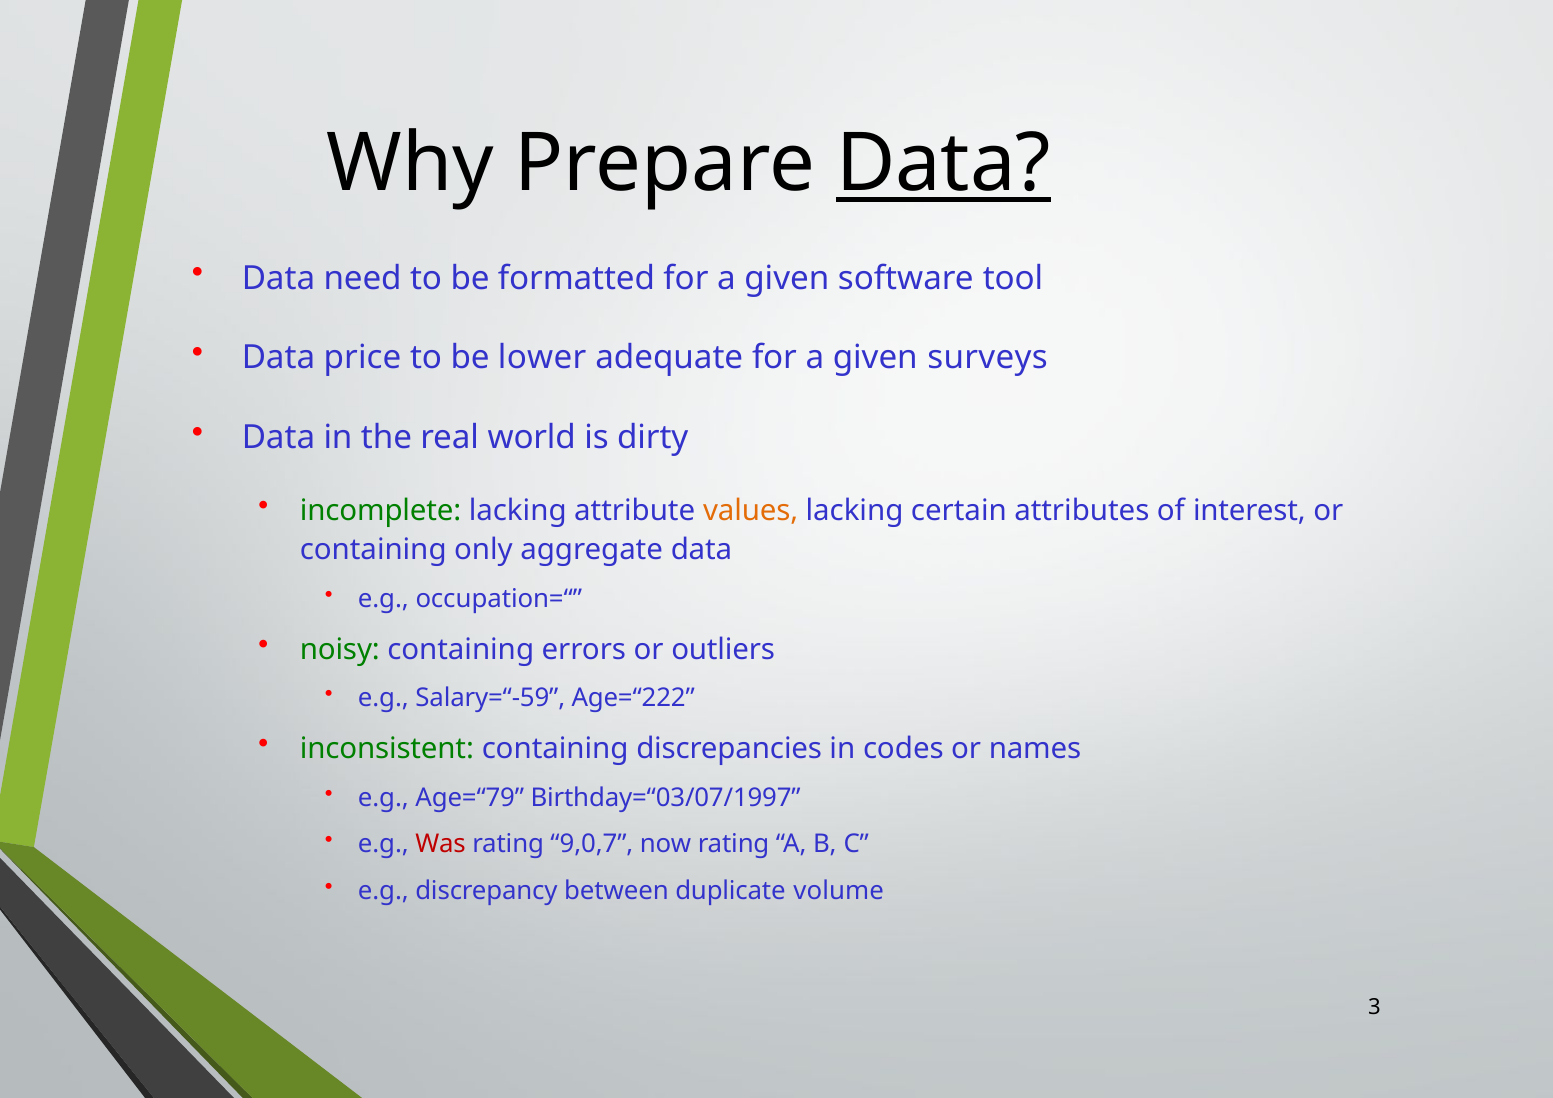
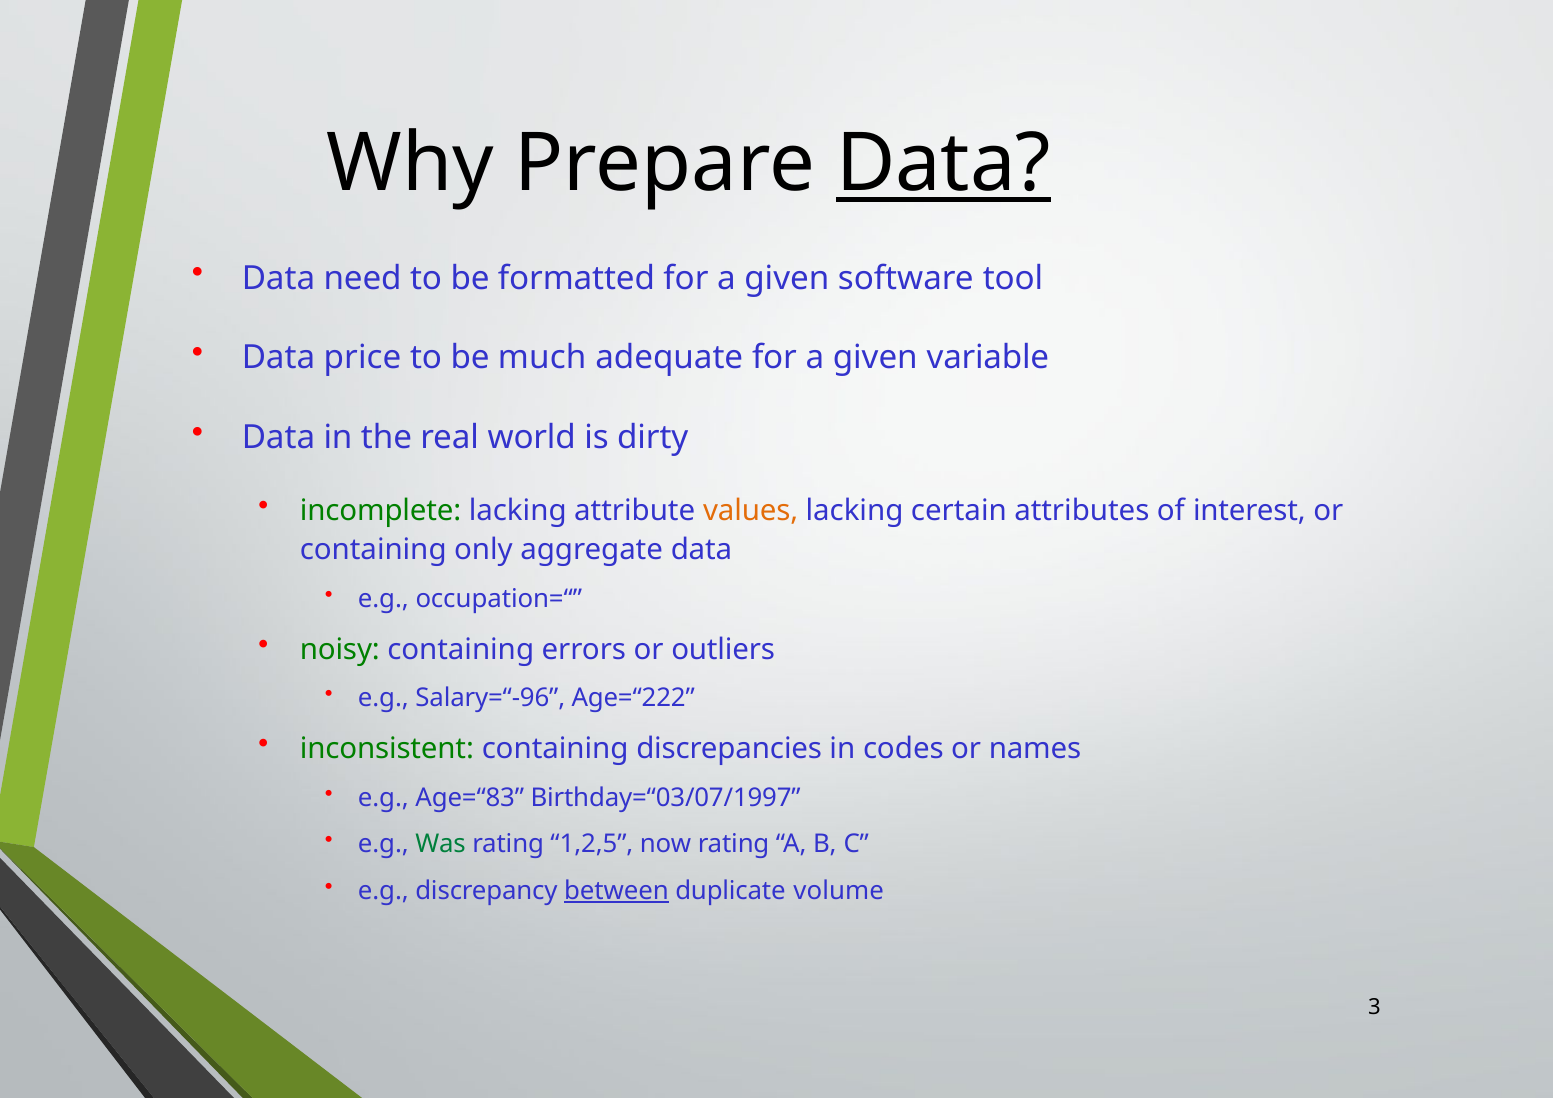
lower: lower -> much (542, 358)
surveys: surveys -> variable (988, 358)
Salary=“-59: Salary=“-59 -> Salary=“-96 (490, 699)
Age=“79: Age=“79 -> Age=“83 (470, 798)
Was colour: red -> green (440, 845)
9,0,7: 9,0,7 -> 1,2,5 (592, 845)
between underline: none -> present (616, 891)
